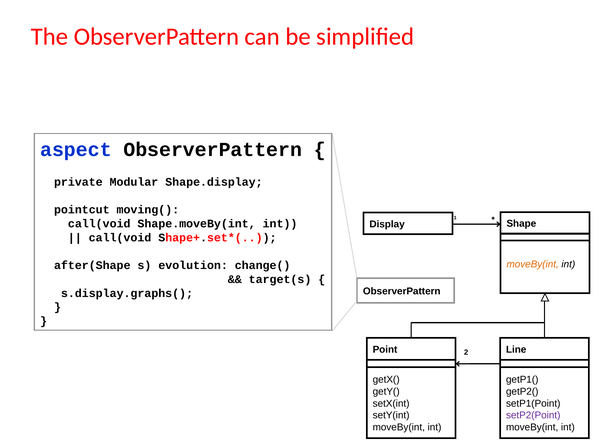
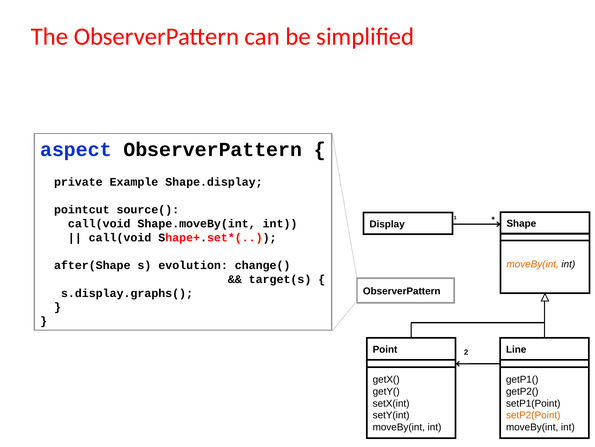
Modular: Modular -> Example (134, 182)
moving(: moving( -> source( (148, 209)
setP2(Point colour: purple -> orange (533, 415)
